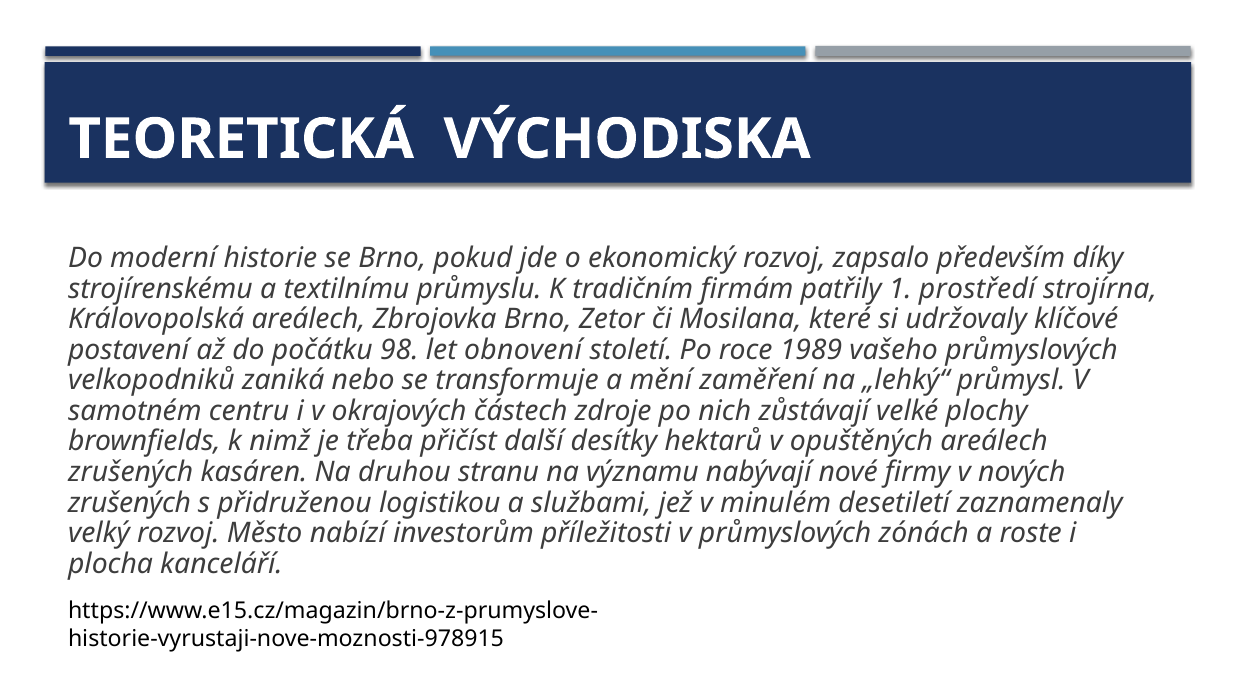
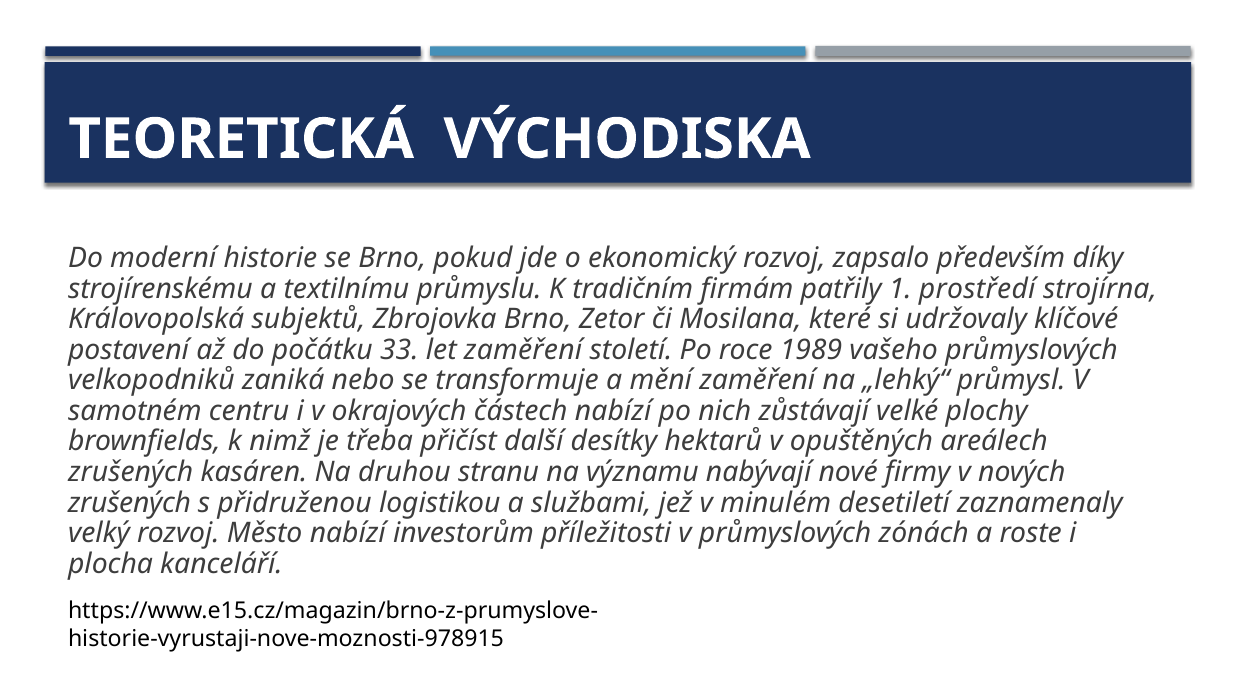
Královopolská areálech: areálech -> subjektů (308, 319)
98: 98 -> 33 (399, 350)
let obnovení: obnovení -> zaměření (523, 350)
částech zdroje: zdroje -> nabízí (613, 411)
